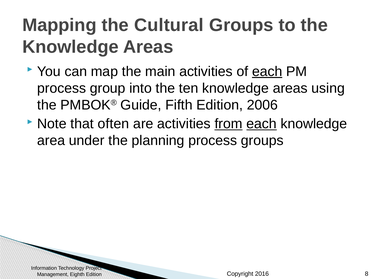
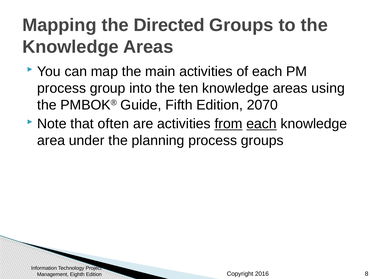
Cultural: Cultural -> Directed (169, 25)
each underline: present -> none (267, 71)
2006: 2006 -> 2070 (262, 105)
